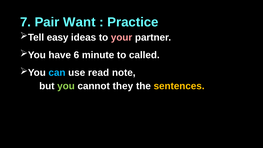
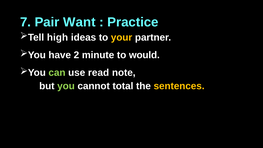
easy: easy -> high (57, 37)
your colour: pink -> yellow (122, 37)
6: 6 -> 2 (76, 55)
called: called -> would (144, 55)
can colour: light blue -> light green (57, 73)
they: they -> total (123, 86)
